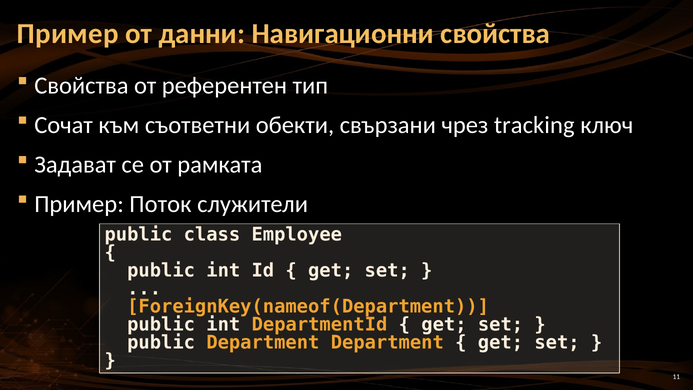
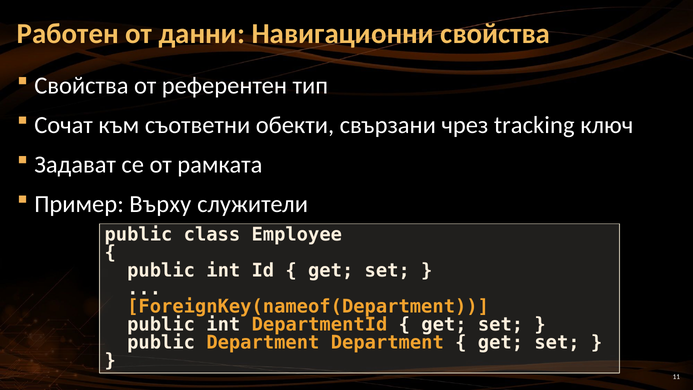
Пример: Пример -> Работен (68, 34)
Поток: Поток -> Върху (160, 204)
